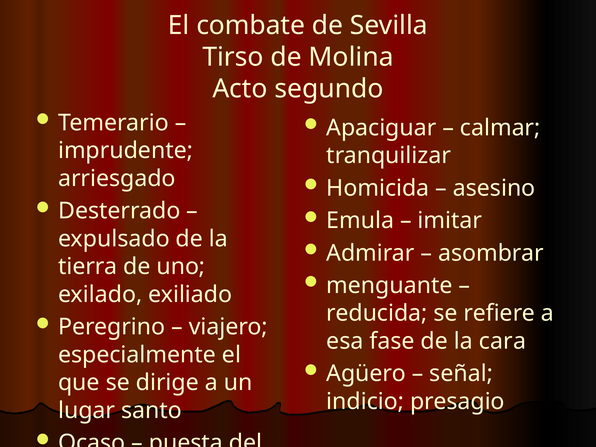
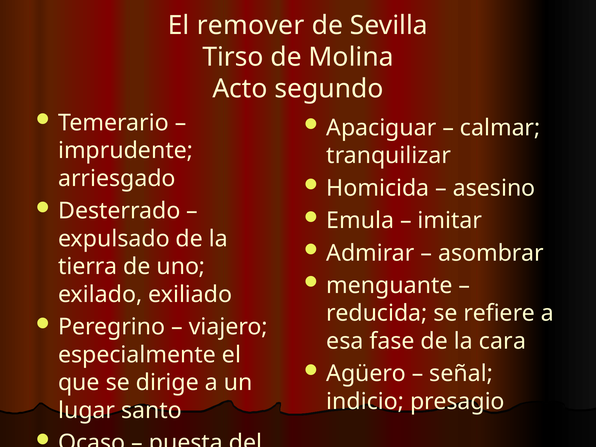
combate: combate -> remover (251, 25)
